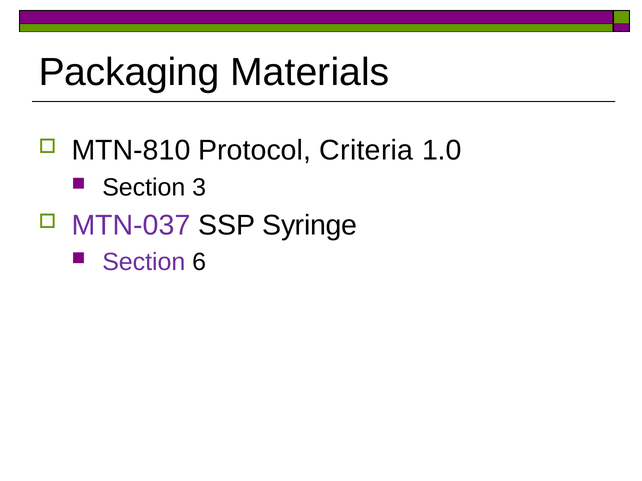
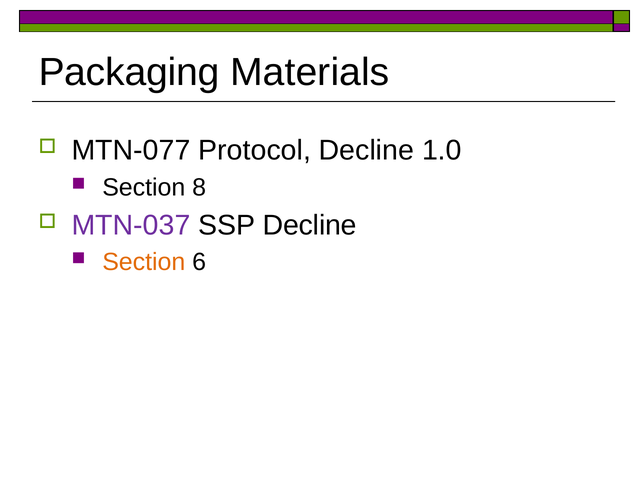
MTN-810: MTN-810 -> MTN-077 (131, 151)
Protocol Criteria: Criteria -> Decline (366, 151)
3: 3 -> 8 (199, 188)
SSP Syringe: Syringe -> Decline (310, 226)
Section colour: purple -> orange (144, 263)
